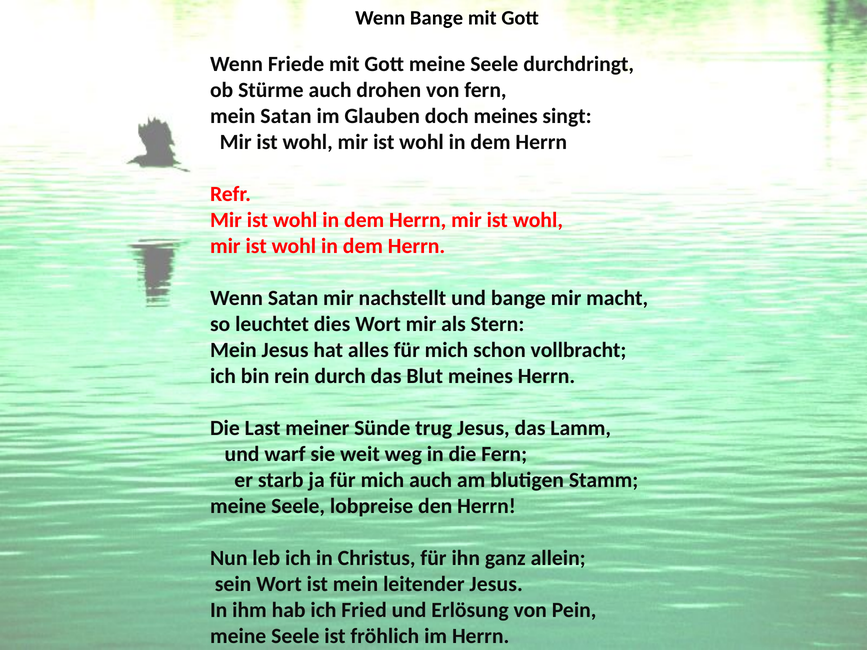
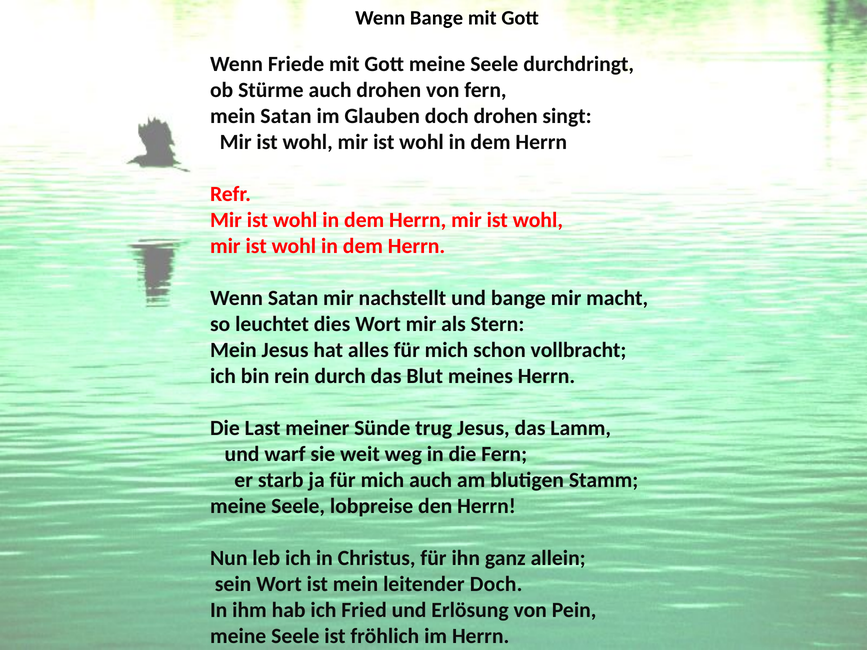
doch meines: meines -> drohen (506, 116)
leitender Jesus: Jesus -> Doch (496, 584)
